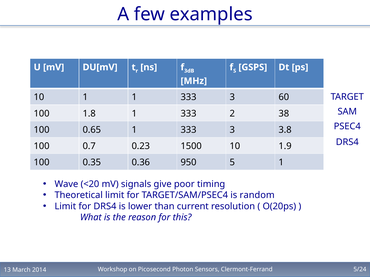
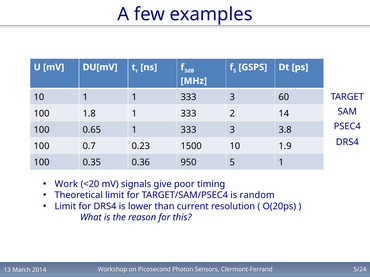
38: 38 -> 14 (284, 114)
Wave: Wave -> Work (66, 184)
